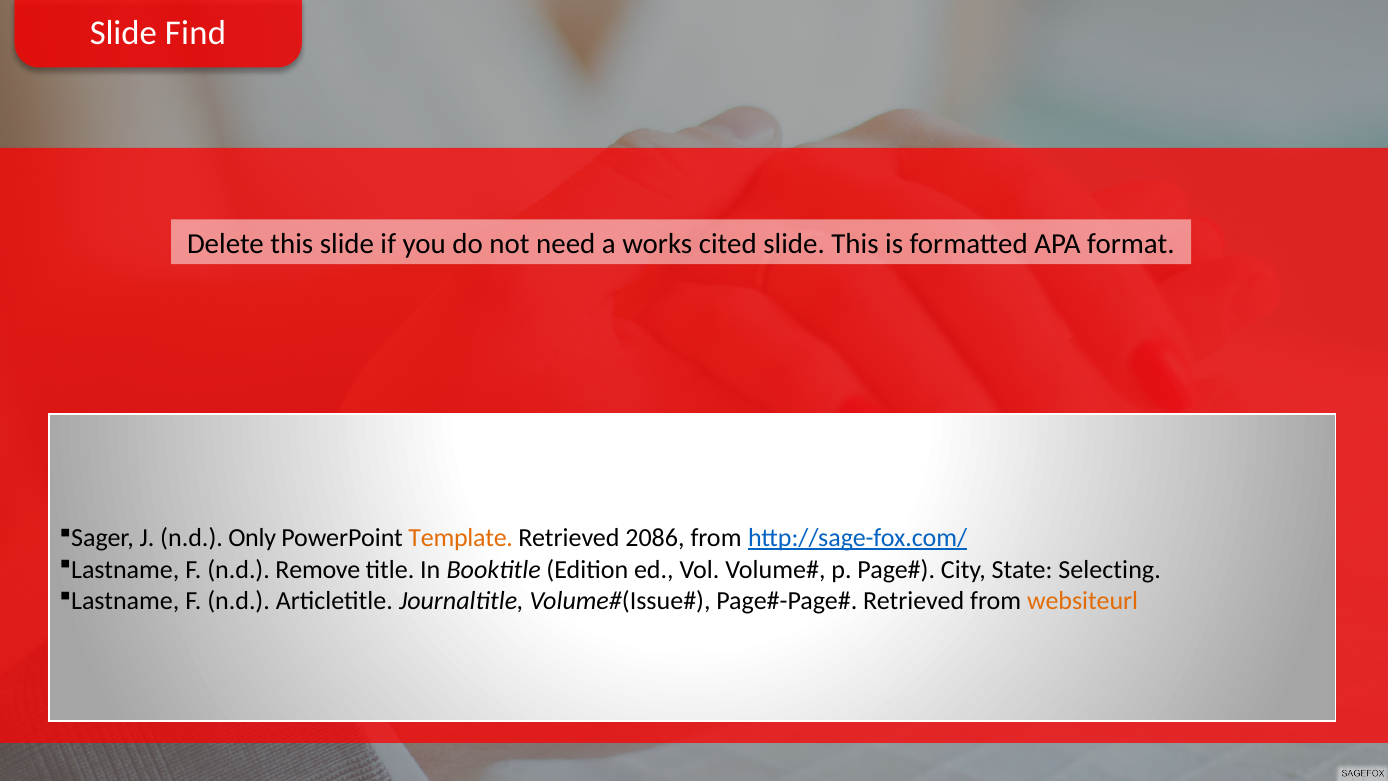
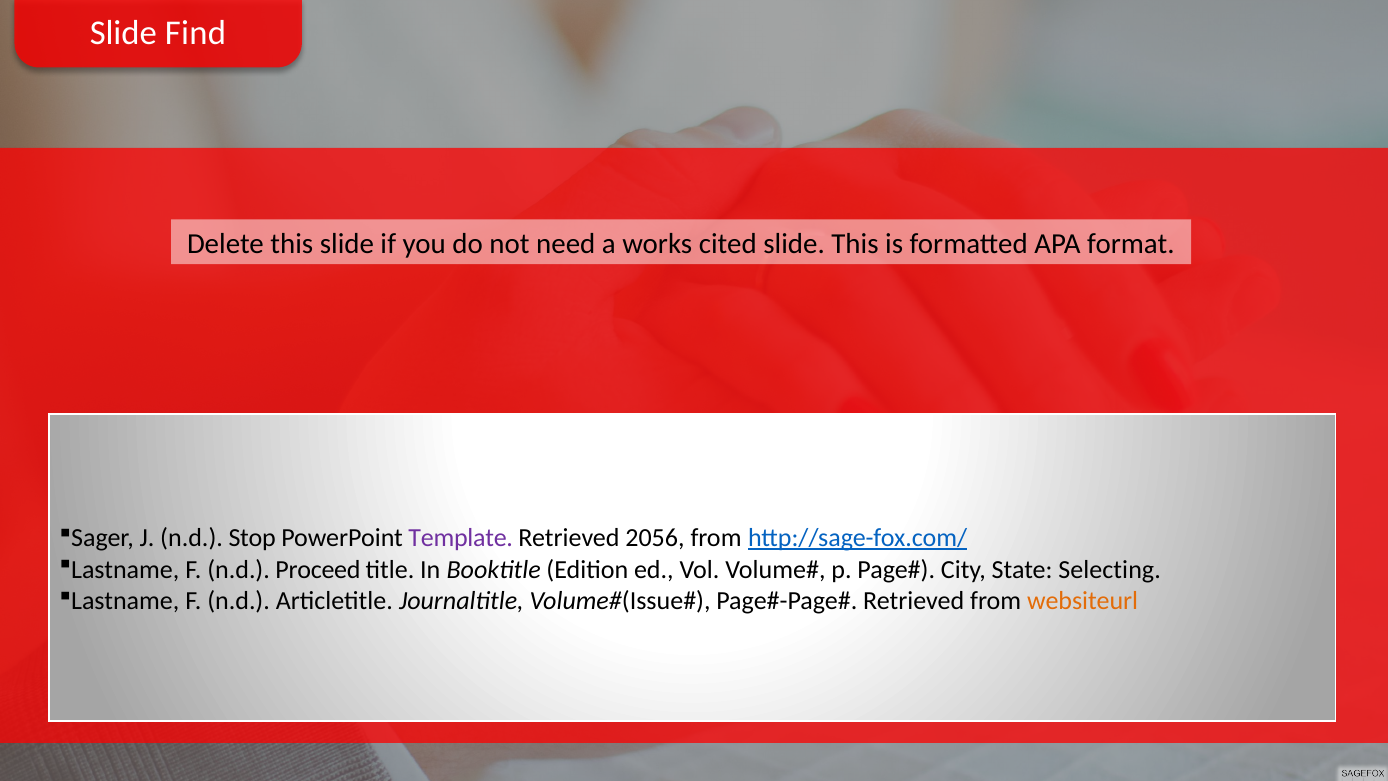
Only: Only -> Stop (252, 538)
Template colour: orange -> purple (461, 538)
2086: 2086 -> 2056 (655, 538)
Remove: Remove -> Proceed (318, 569)
